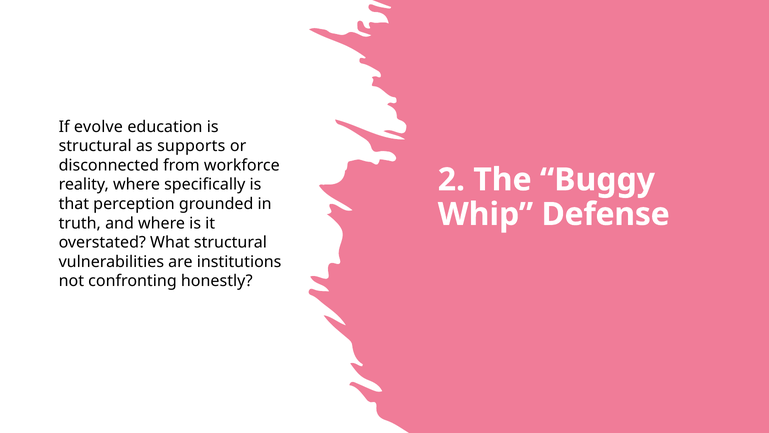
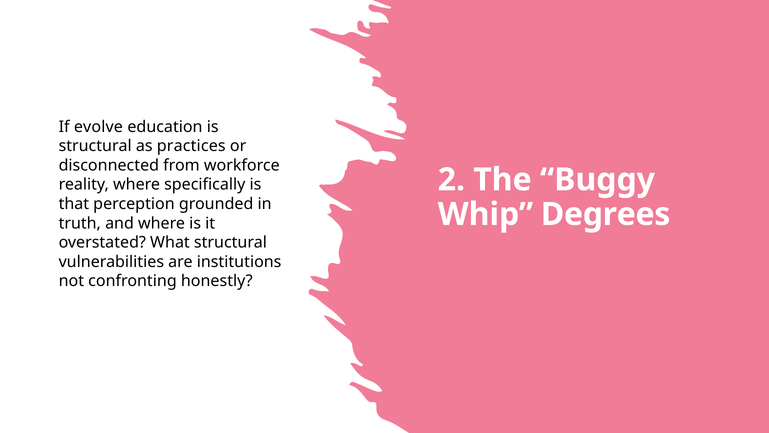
supports: supports -> practices (191, 146)
Defense: Defense -> Degrees (606, 214)
